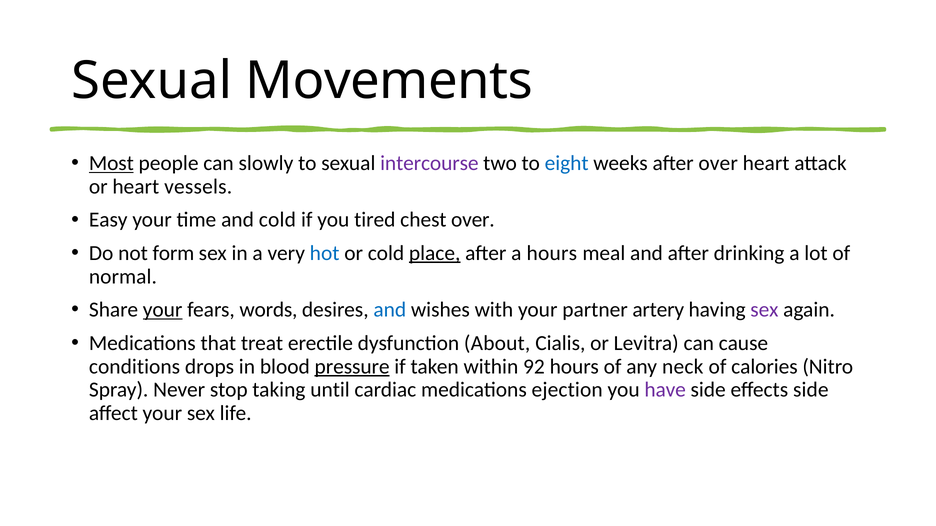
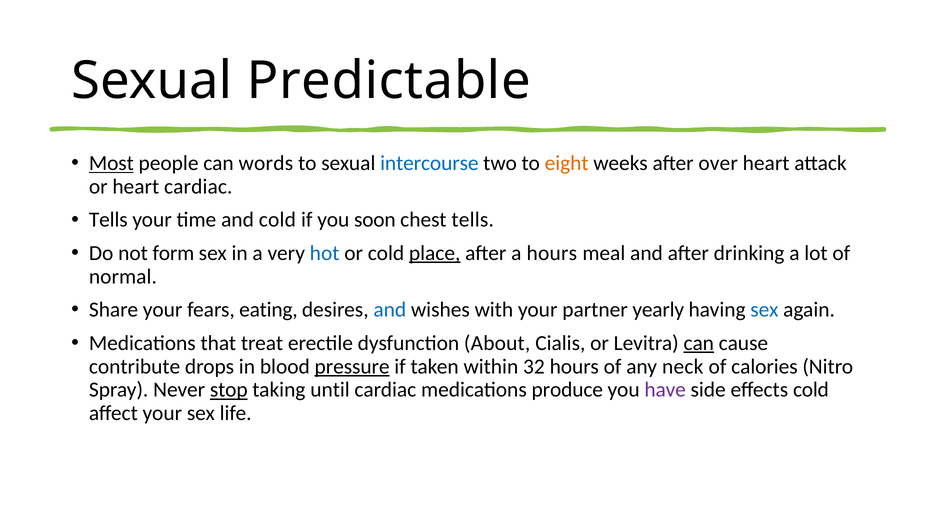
Movements: Movements -> Predictable (389, 81)
slowly: slowly -> words (266, 163)
intercourse colour: purple -> blue (429, 163)
eight colour: blue -> orange (567, 163)
heart vessels: vessels -> cardiac (198, 187)
Easy: Easy -> Tells (108, 220)
tired: tired -> soon (375, 220)
chest over: over -> tells (473, 220)
your underline: present -> none (163, 310)
words: words -> eating (268, 310)
artery: artery -> yearly (658, 310)
sex colour: purple -> blue (764, 310)
can underline: none -> present (699, 343)
conditions: conditions -> contribute (135, 367)
92: 92 -> 32 (534, 367)
stop underline: none -> present (229, 390)
ejection: ejection -> produce (567, 390)
effects side: side -> cold (811, 390)
